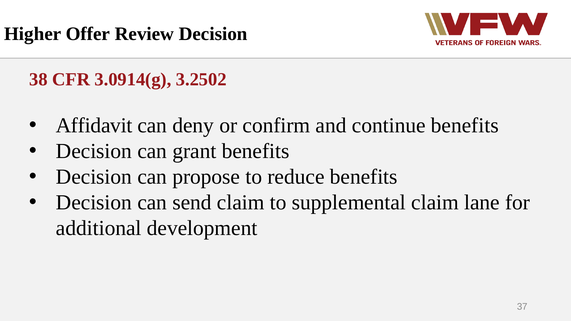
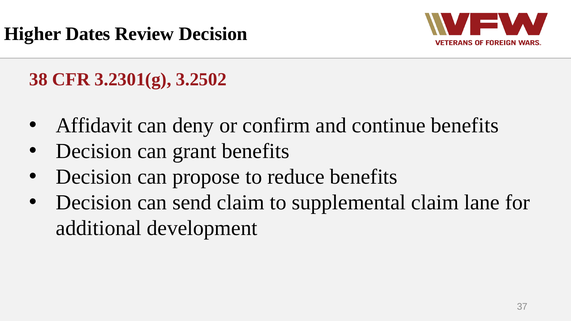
Offer: Offer -> Dates (88, 34)
3.0914(g: 3.0914(g -> 3.2301(g (133, 79)
